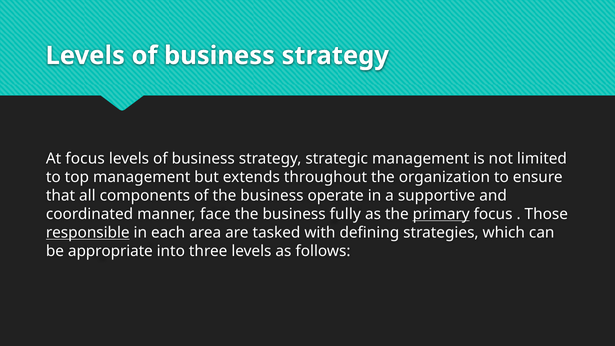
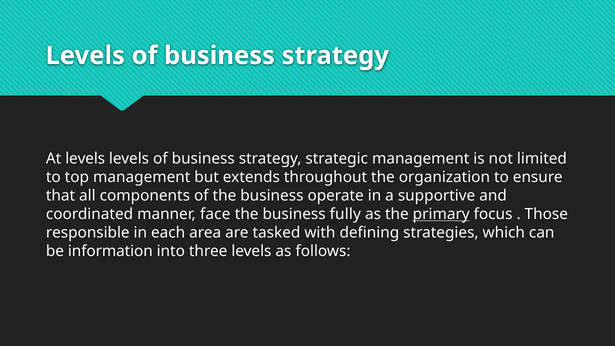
At focus: focus -> levels (85, 159)
responsible underline: present -> none (88, 233)
appropriate: appropriate -> information (110, 251)
